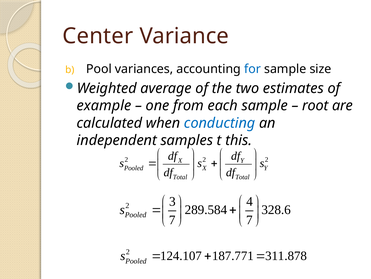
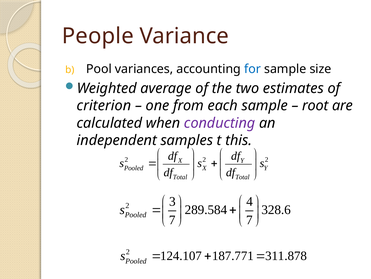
Center: Center -> People (98, 36)
example: example -> criterion (104, 105)
conducting colour: blue -> purple (220, 123)
